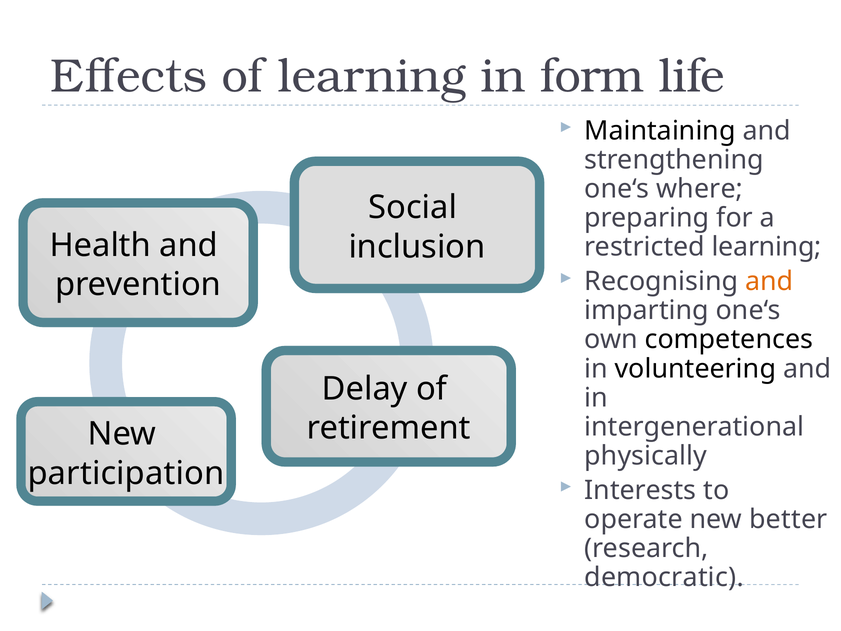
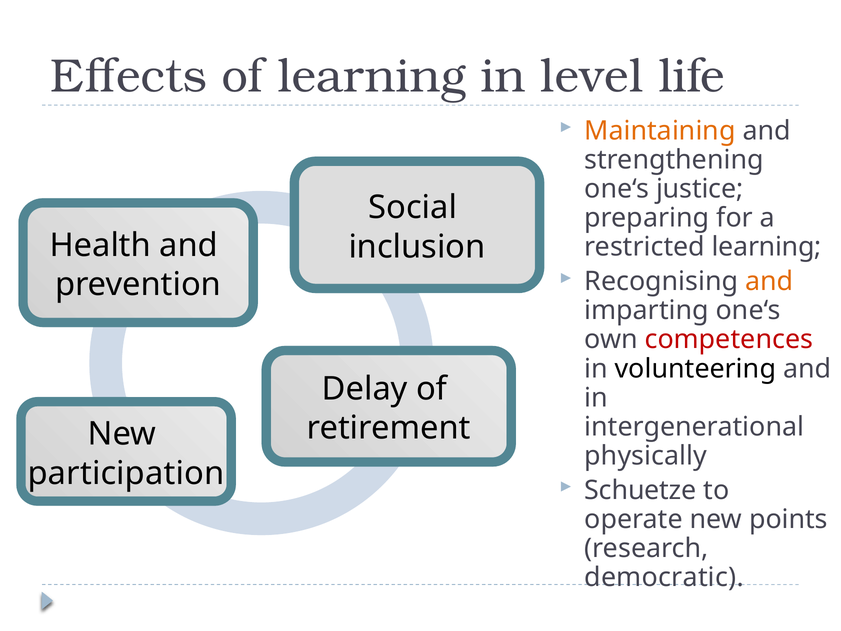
form: form -> level (592, 76)
Maintaining colour: black -> orange (660, 131)
where: where -> justice (700, 189)
competences colour: black -> red (729, 339)
Interests: Interests -> Schuetze (640, 490)
better: better -> points (788, 519)
